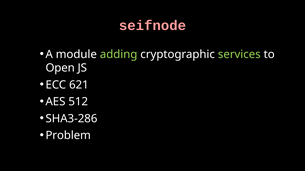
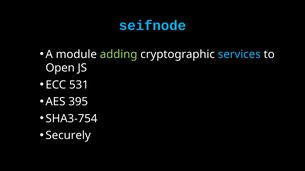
seifnode colour: pink -> light blue (152, 26)
services colour: light green -> light blue (239, 54)
621: 621 -> 531 (79, 85)
512: 512 -> 395 (78, 102)
SHA3-286: SHA3-286 -> SHA3-754 (71, 119)
Problem: Problem -> Securely (68, 136)
